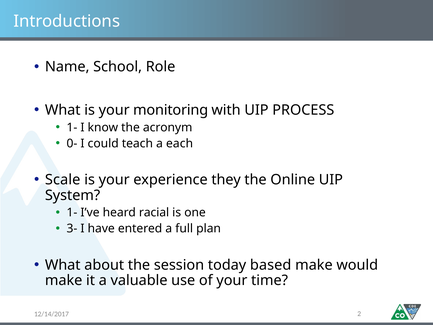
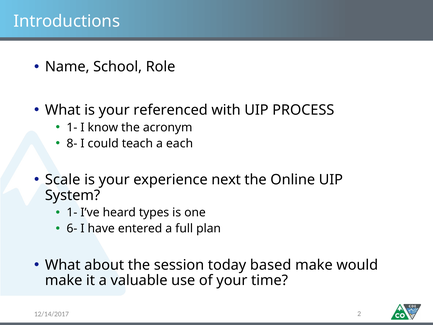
monitoring: monitoring -> referenced (171, 110)
0-: 0- -> 8- (72, 143)
they: they -> next (226, 180)
racial: racial -> types (154, 212)
3-: 3- -> 6- (72, 228)
